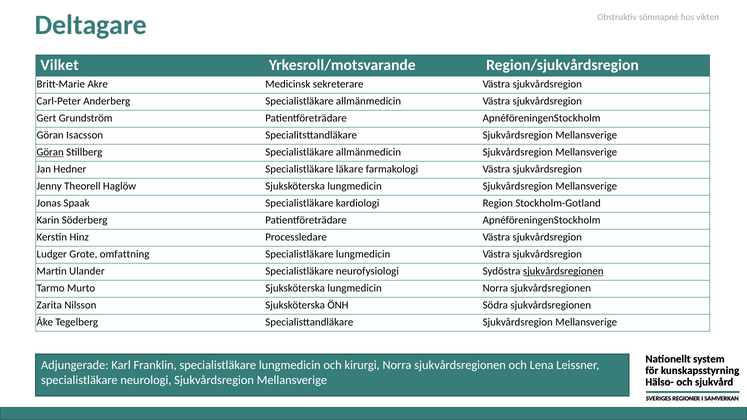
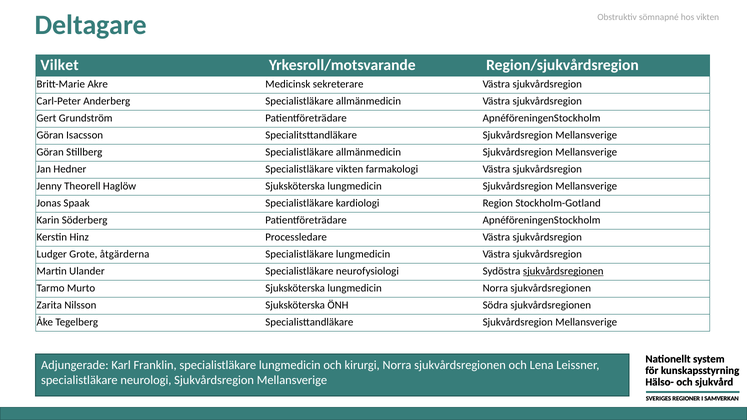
Göran underline: present -> none (50, 152)
Specialistläkare läkare: läkare -> vikten (350, 169)
omfattning: omfattning -> åtgärderna (125, 254)
